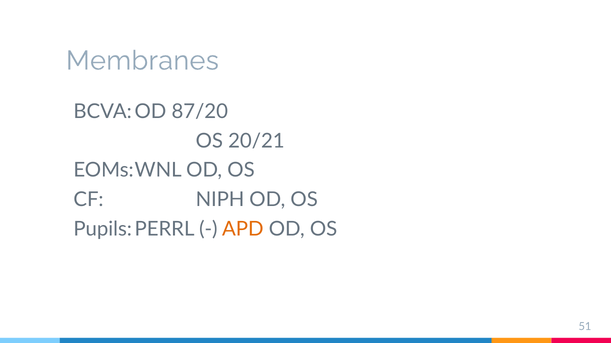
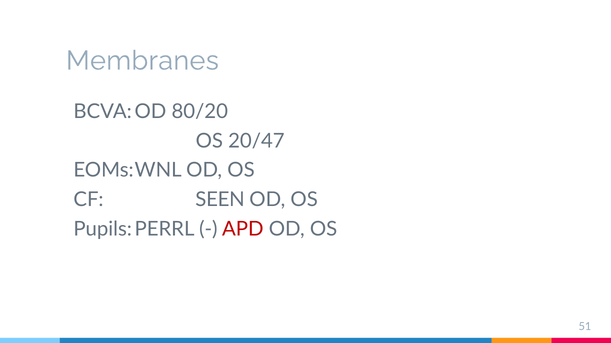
87/20: 87/20 -> 80/20 (200, 112)
20/21: 20/21 -> 20/47 (256, 141)
NIPH: NIPH -> SEEN (220, 200)
APD colour: orange -> red (243, 230)
